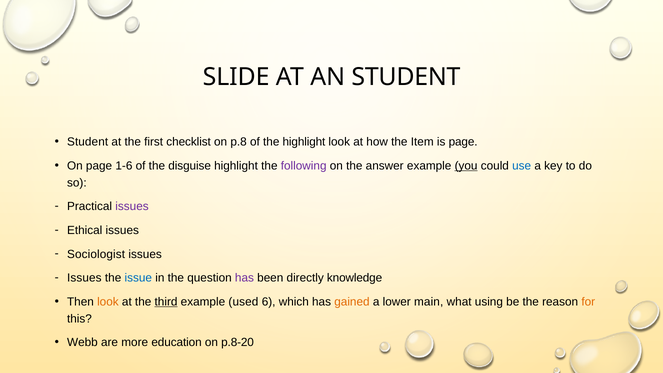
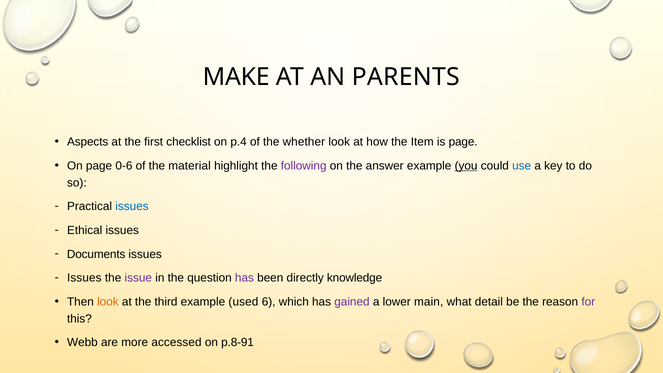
SLIDE: SLIDE -> MAKE (236, 77)
AN STUDENT: STUDENT -> PARENTS (406, 77)
Student: Student -> Aspects (88, 142)
p.8: p.8 -> p.4 (239, 142)
the highlight: highlight -> whether (304, 142)
1-6: 1-6 -> 0-6 (124, 166)
disguise: disguise -> material (190, 166)
issues colour: purple -> blue (132, 206)
Sociologist: Sociologist -> Documents (96, 254)
issue colour: blue -> purple (138, 278)
third underline: present -> none (166, 302)
gained colour: orange -> purple (352, 302)
using: using -> detail (489, 302)
for colour: orange -> purple (588, 302)
education: education -> accessed (176, 342)
p.8-20: p.8-20 -> p.8-91 (238, 342)
